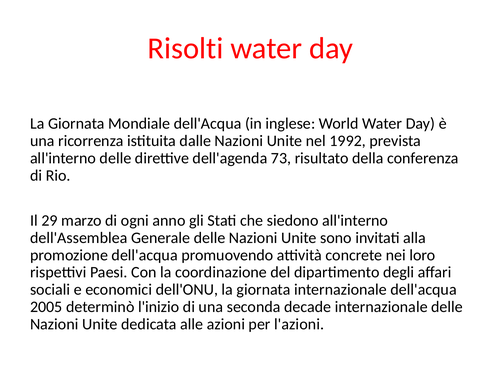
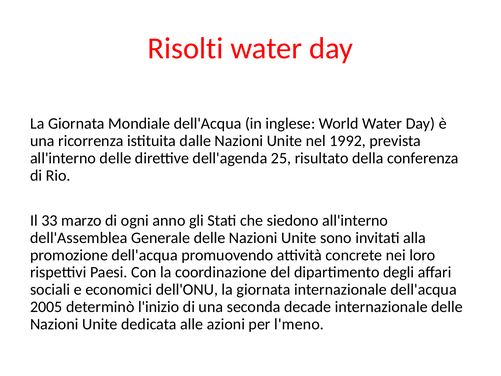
73: 73 -> 25 (281, 158)
29: 29 -> 33 (49, 220)
l'azioni: l'azioni -> l'meno (299, 324)
